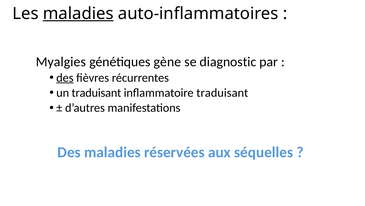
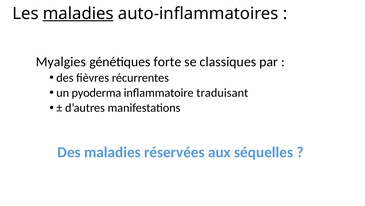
gène: gène -> forte (167, 62)
diagnostic: diagnostic -> classiques (228, 62)
des underline: present -> none (65, 77)
un traduisant: traduisant -> pyoderma (96, 93)
